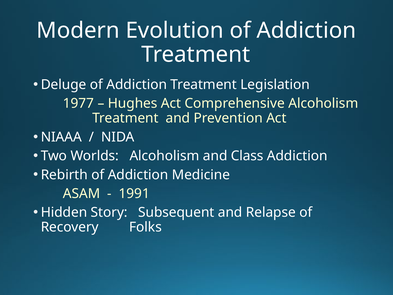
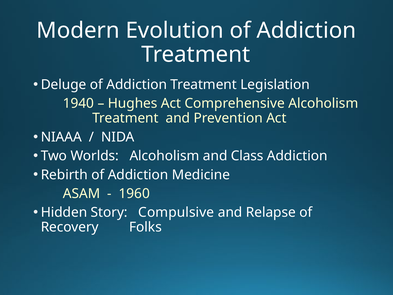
1977: 1977 -> 1940 (78, 103)
1991: 1991 -> 1960 (134, 193)
Subsequent: Subsequent -> Compulsive (176, 212)
